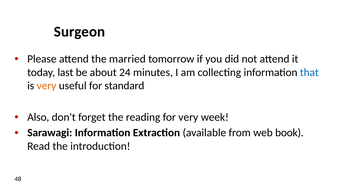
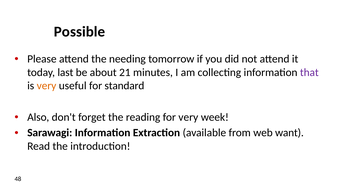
Surgeon: Surgeon -> Possible (80, 32)
married: married -> needing (127, 59)
24: 24 -> 21 (125, 73)
that colour: blue -> purple (309, 73)
book: book -> want (289, 133)
